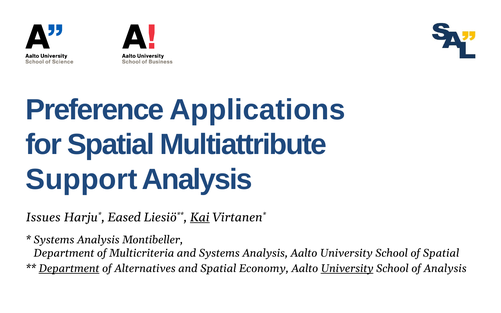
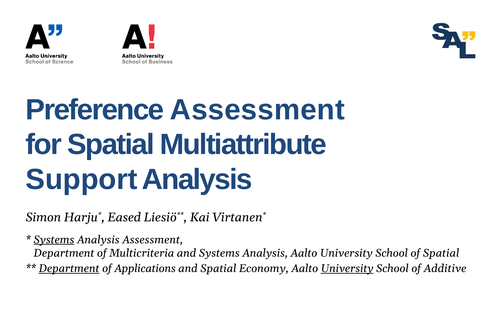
Preference Applications: Applications -> Assessment (257, 110)
Issues: Issues -> Simon (43, 217)
Kai underline: present -> none (200, 217)
Systems underline: none -> present (54, 240)
Analysis Montibeller: Montibeller -> Assessment (153, 240)
Alternatives: Alternatives -> Applications (145, 269)
of Analysis: Analysis -> Additive (445, 269)
